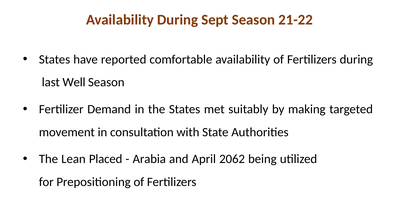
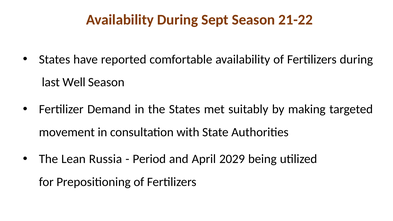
Placed: Placed -> Russia (106, 159)
Arabia: Arabia -> Period (149, 159)
2062: 2062 -> 2029 (232, 159)
